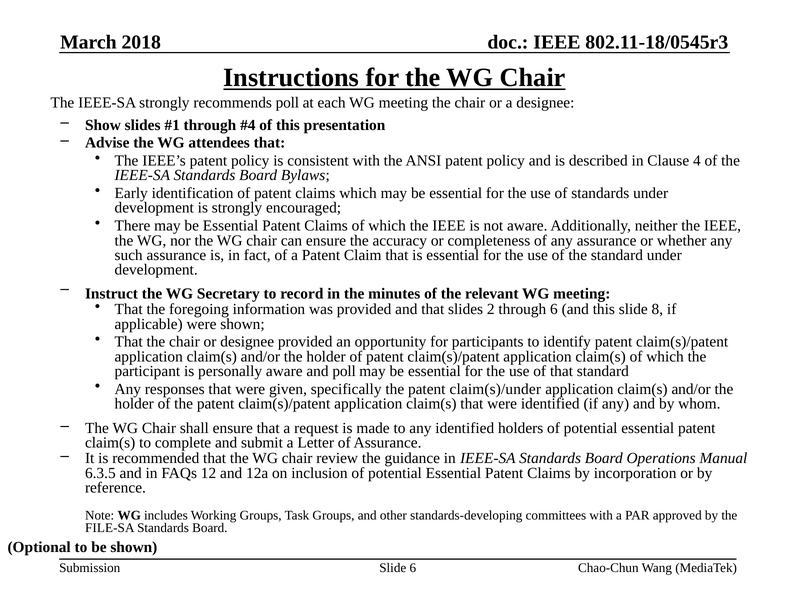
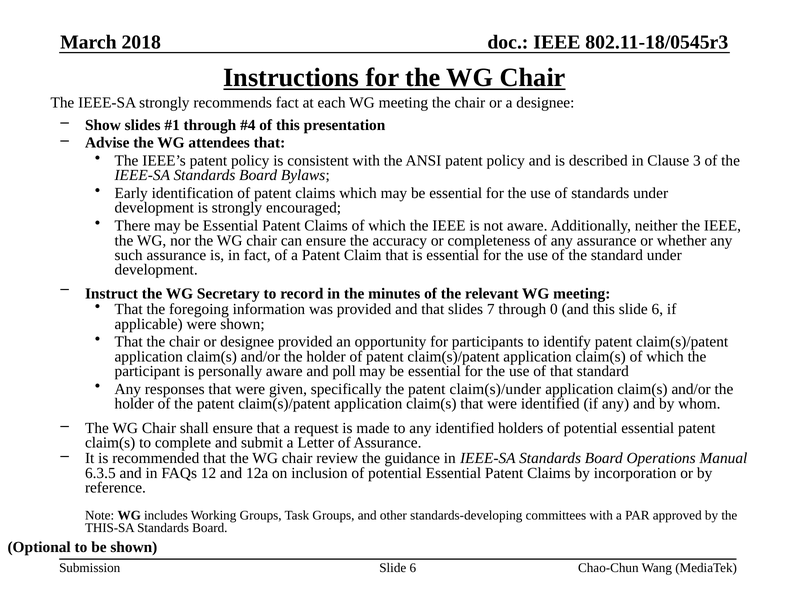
recommends poll: poll -> fact (287, 103)
4: 4 -> 3 (697, 161)
2: 2 -> 7 (491, 309)
through 6: 6 -> 0 (554, 309)
this slide 8: 8 -> 6 (657, 309)
FILE-SA: FILE-SA -> THIS-SA (110, 528)
